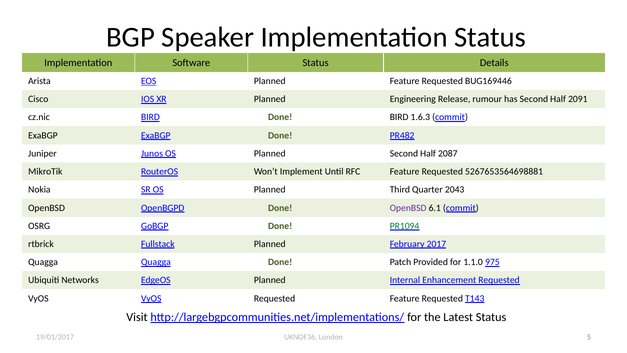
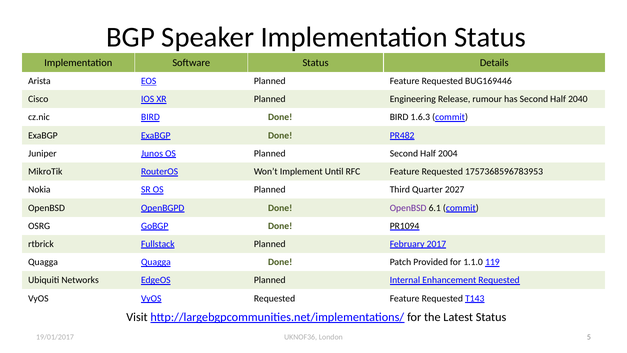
2091: 2091 -> 2040 (578, 99)
2087: 2087 -> 2004 (448, 153)
5267653564698881: 5267653564698881 -> 1757368596783953 (504, 172)
2043: 2043 -> 2027 (455, 190)
PR1094 colour: green -> black (405, 226)
975: 975 -> 119 (492, 262)
